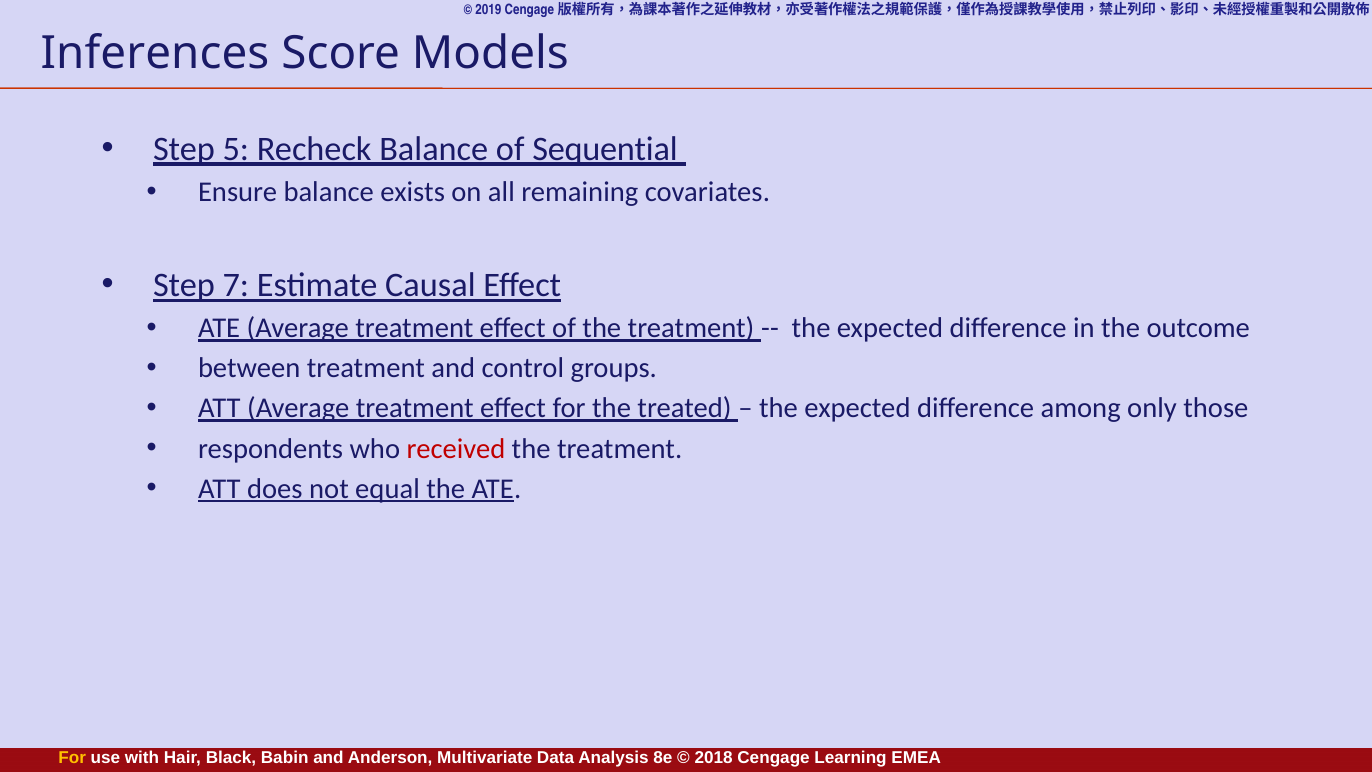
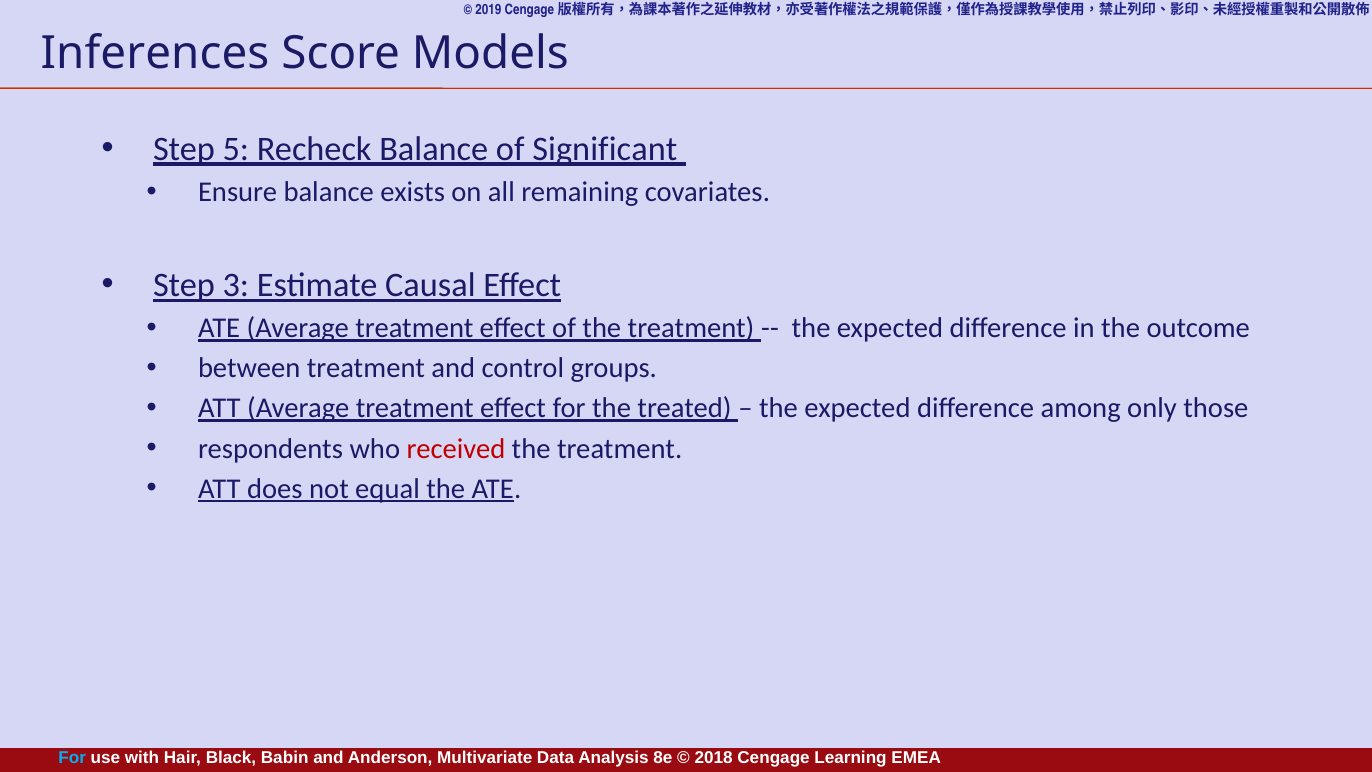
Sequential: Sequential -> Significant (605, 149)
7: 7 -> 3 (236, 285)
For colour: yellow -> light blue (72, 758)
